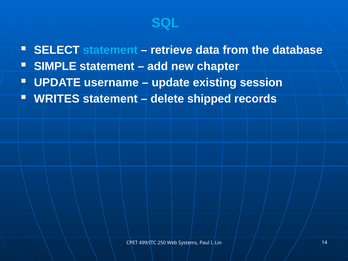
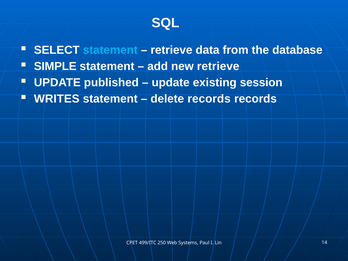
SQL colour: light blue -> white (166, 23)
new chapter: chapter -> retrieve (218, 66)
username: username -> published (111, 83)
delete shipped: shipped -> records (209, 99)
